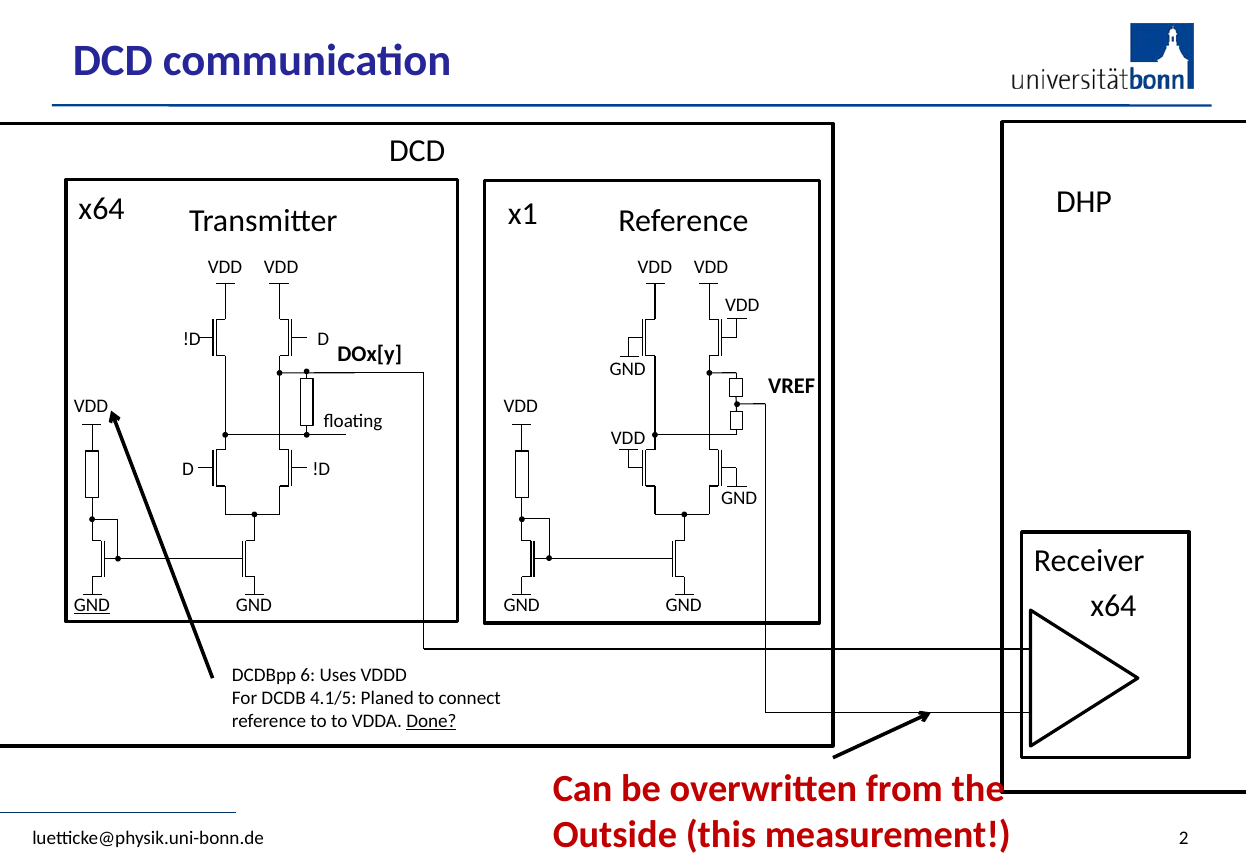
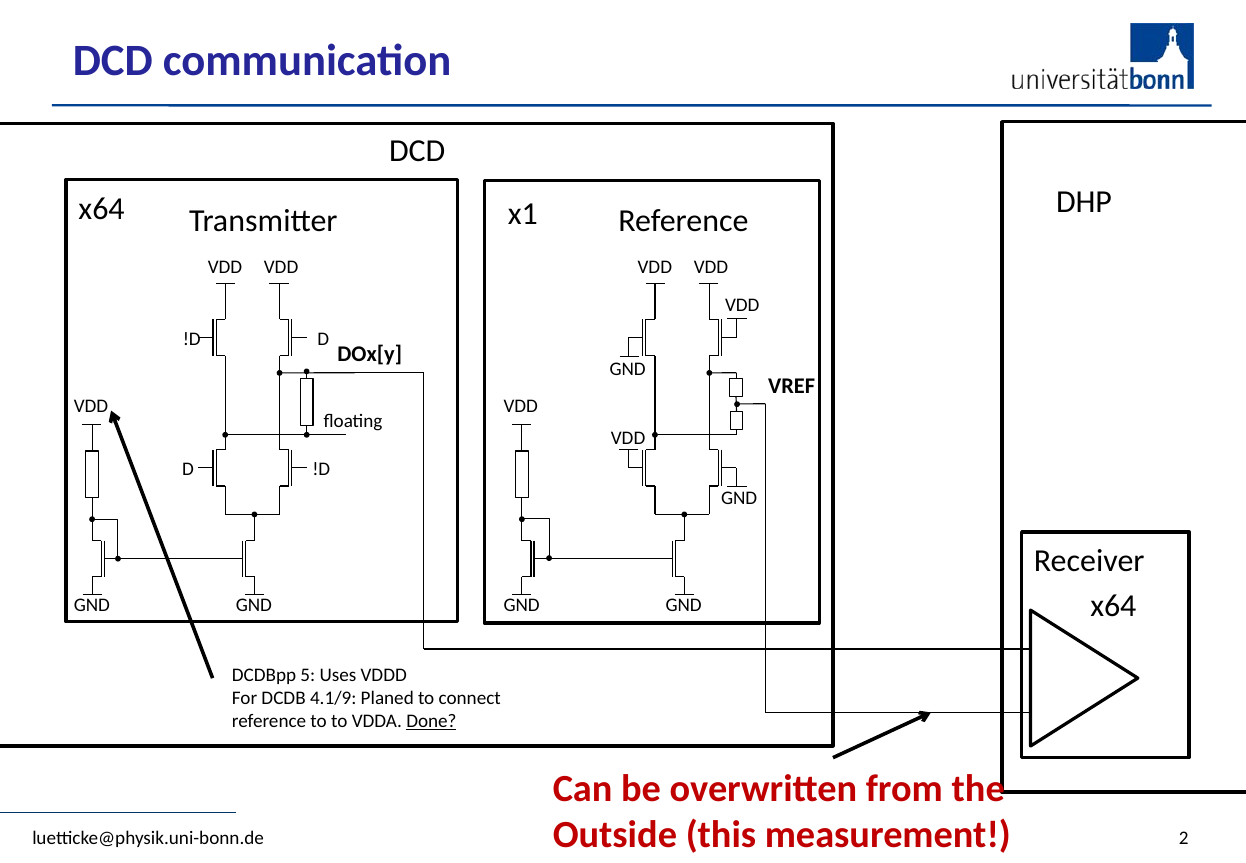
GND underline: present -> none (92, 605)
6: 6 -> 5 (308, 675)
4.1/5: 4.1/5 -> 4.1/9 (333, 698)
